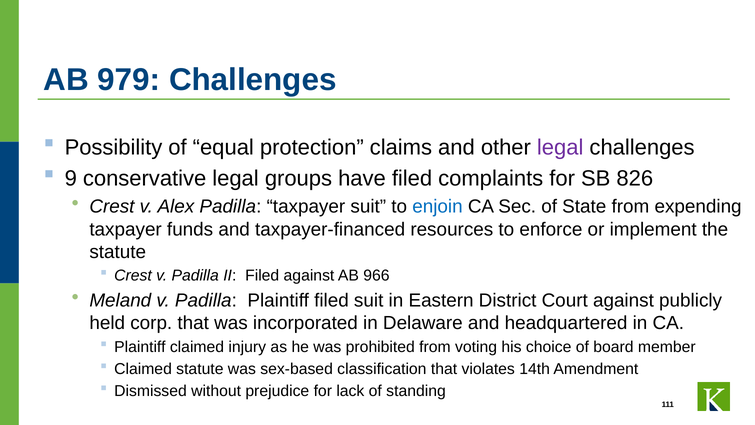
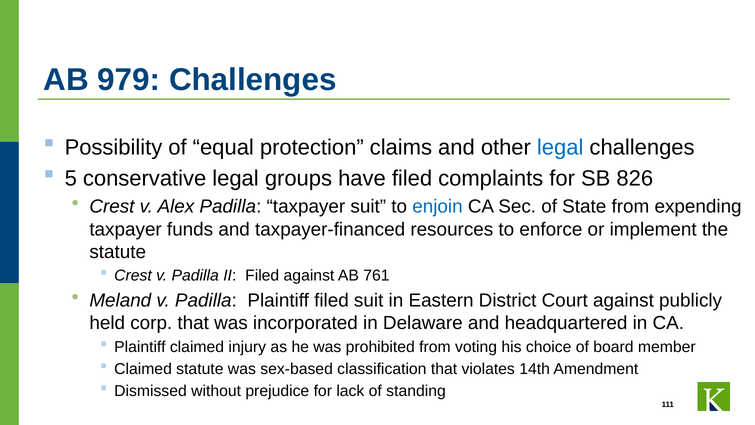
legal colour: purple -> blue (560, 148)
9: 9 -> 5 (71, 178)
966: 966 -> 761 (376, 275)
